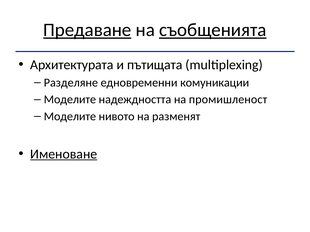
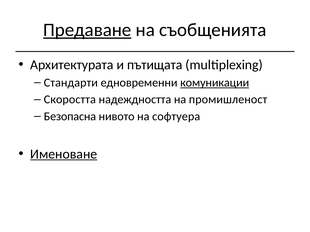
съобщенията underline: present -> none (213, 30)
Разделяне: Разделяне -> Стандарти (71, 83)
комуникации underline: none -> present (215, 83)
Моделите: Моделите -> Скоростта (70, 100)
Моделите: Моделите -> Безопасна (70, 117)
разменят: разменят -> софтуера (176, 117)
